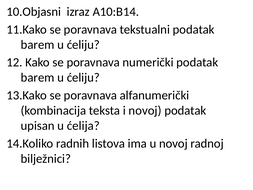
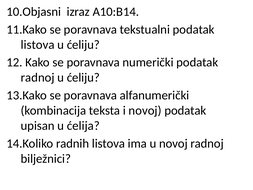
barem: barem -> listova (38, 45)
barem: barem -> radnoj (38, 77)
